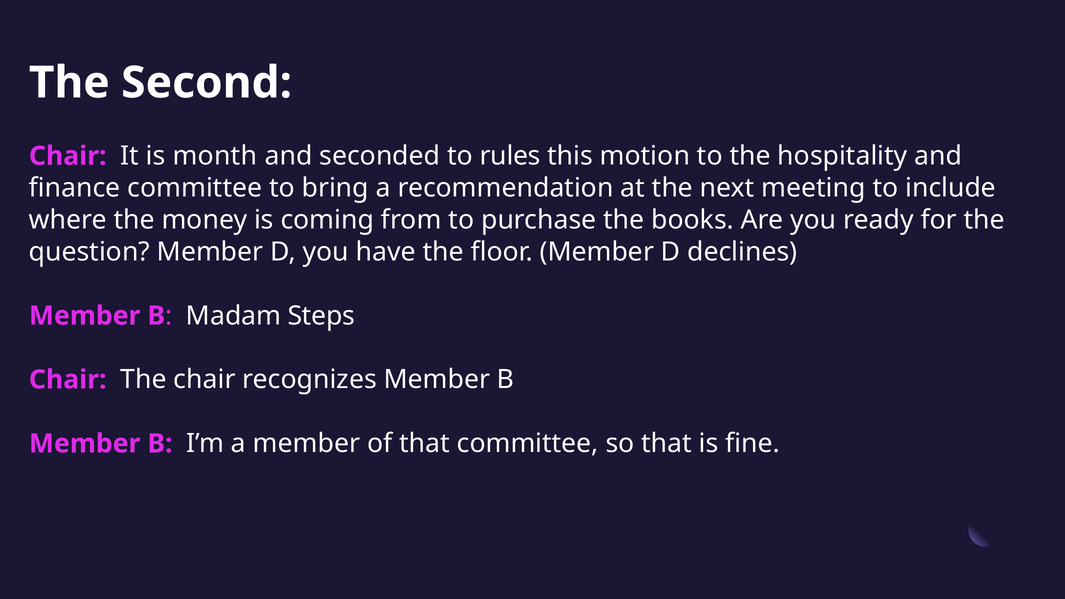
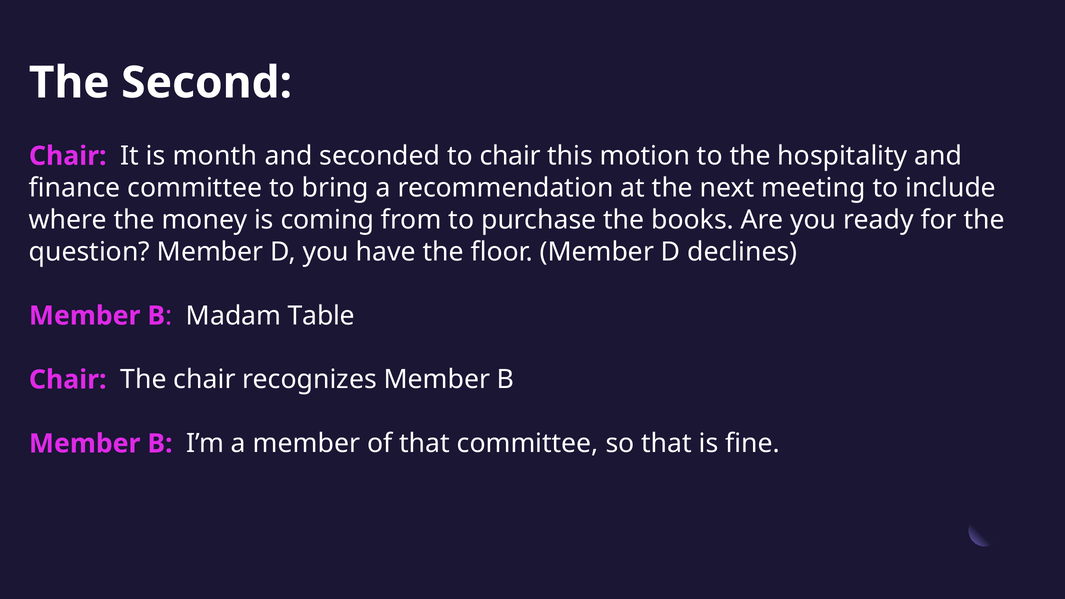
to rules: rules -> chair (510, 156)
Steps: Steps -> Table (321, 316)
